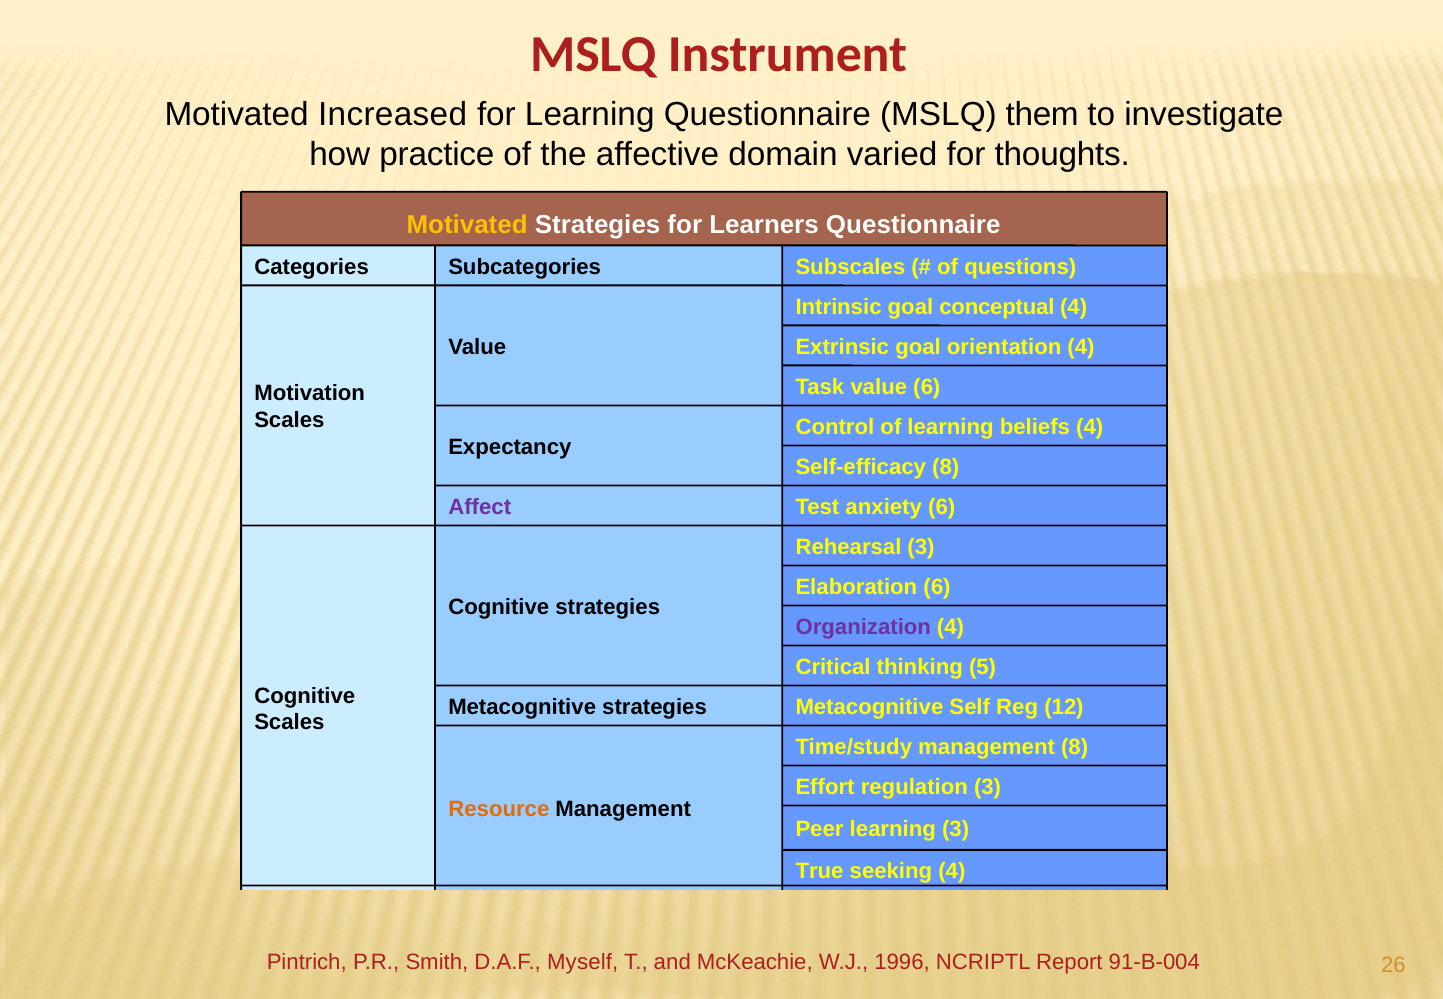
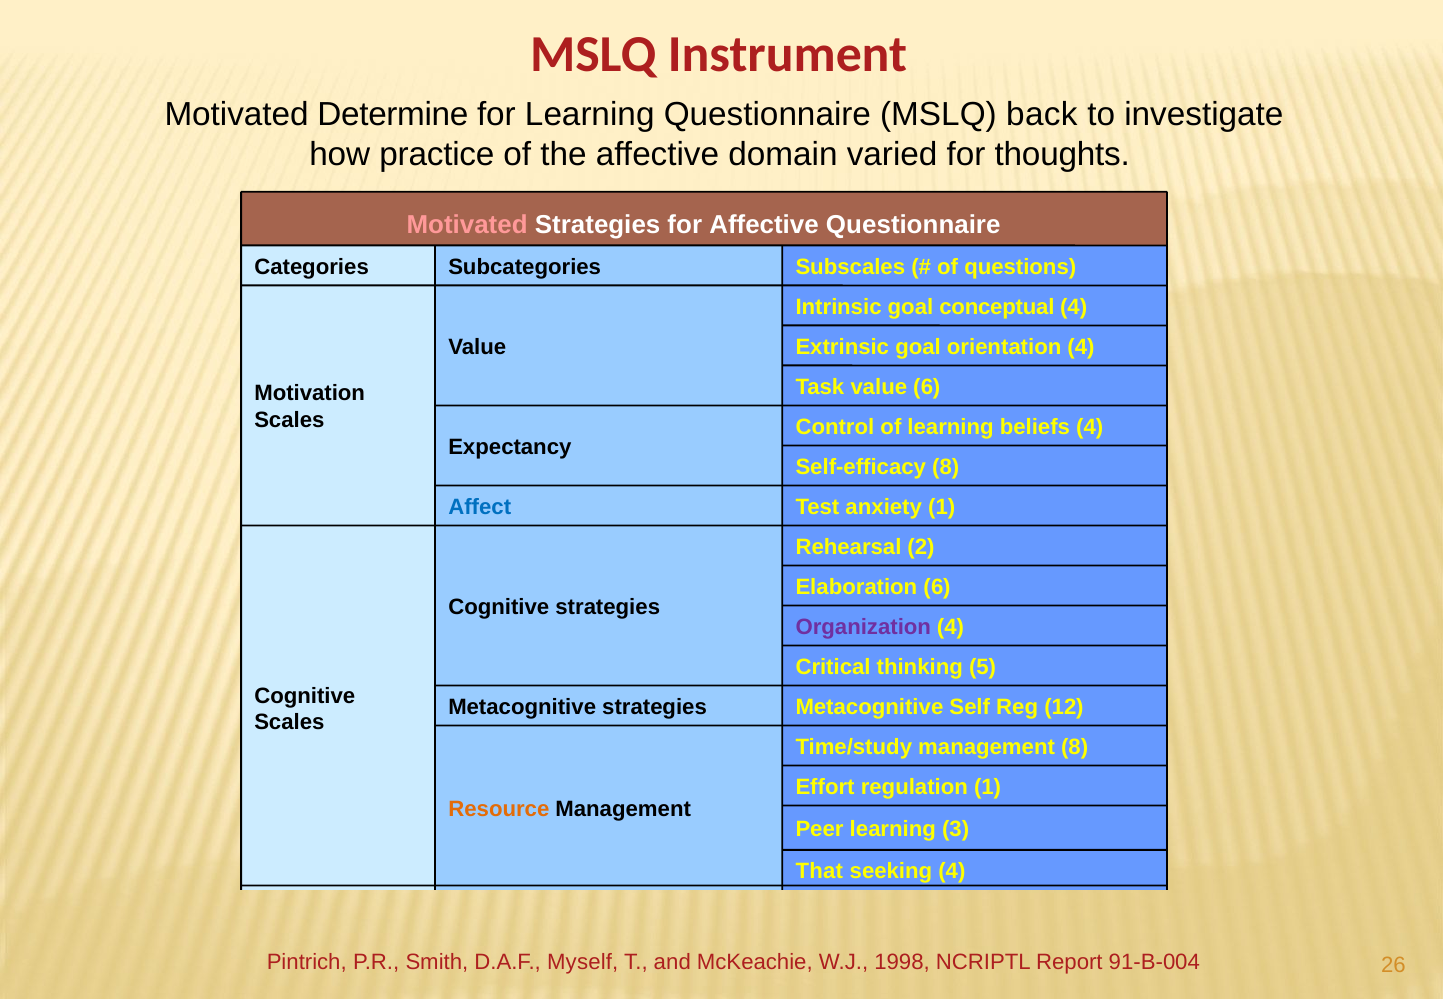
Increased: Increased -> Determine (393, 115)
them: them -> back (1042, 115)
Motivated colour: yellow -> pink (467, 225)
for Learners: Learners -> Affective (764, 225)
Affect colour: purple -> blue (480, 507)
anxiety 6: 6 -> 1 (942, 507)
Rehearsal 3: 3 -> 2 (921, 547)
regulation 3: 3 -> 1 (988, 787)
True: True -> That (819, 872)
1996: 1996 -> 1998 (902, 962)
